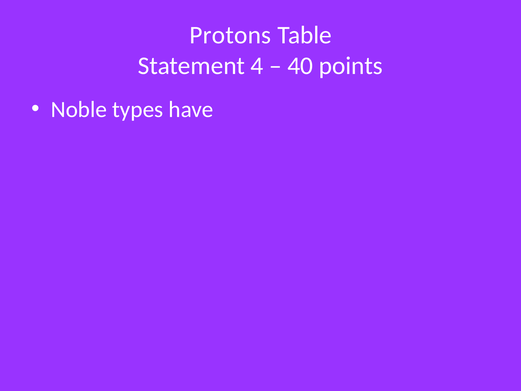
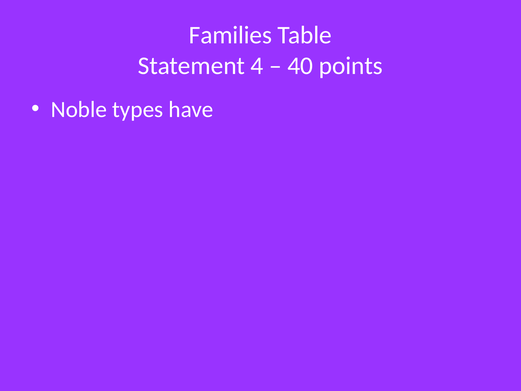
Protons: Protons -> Families (230, 35)
